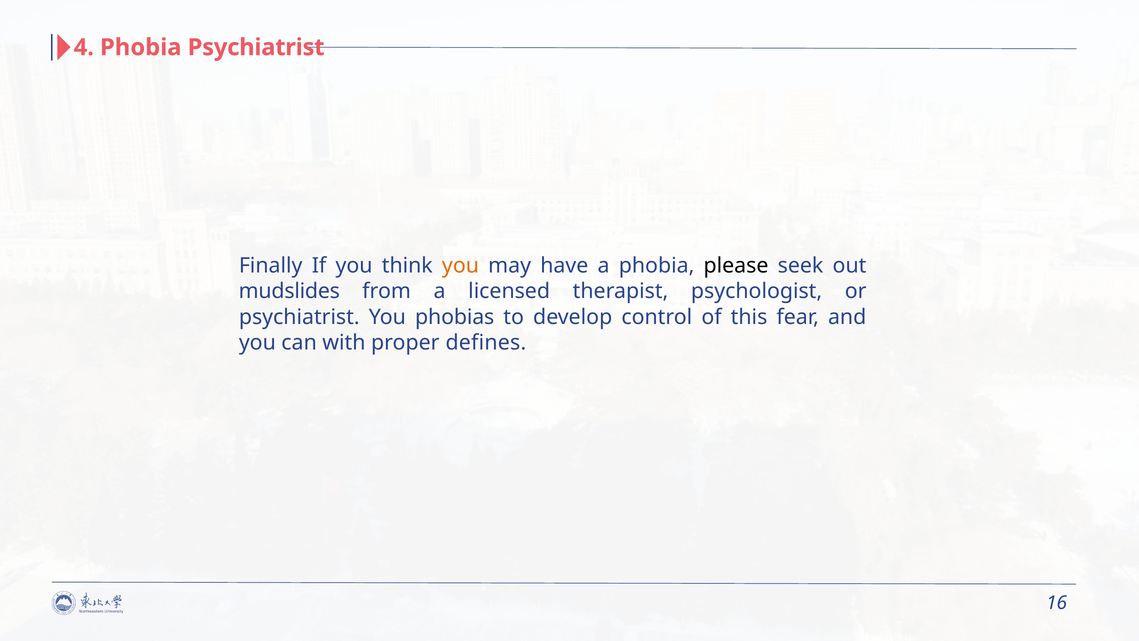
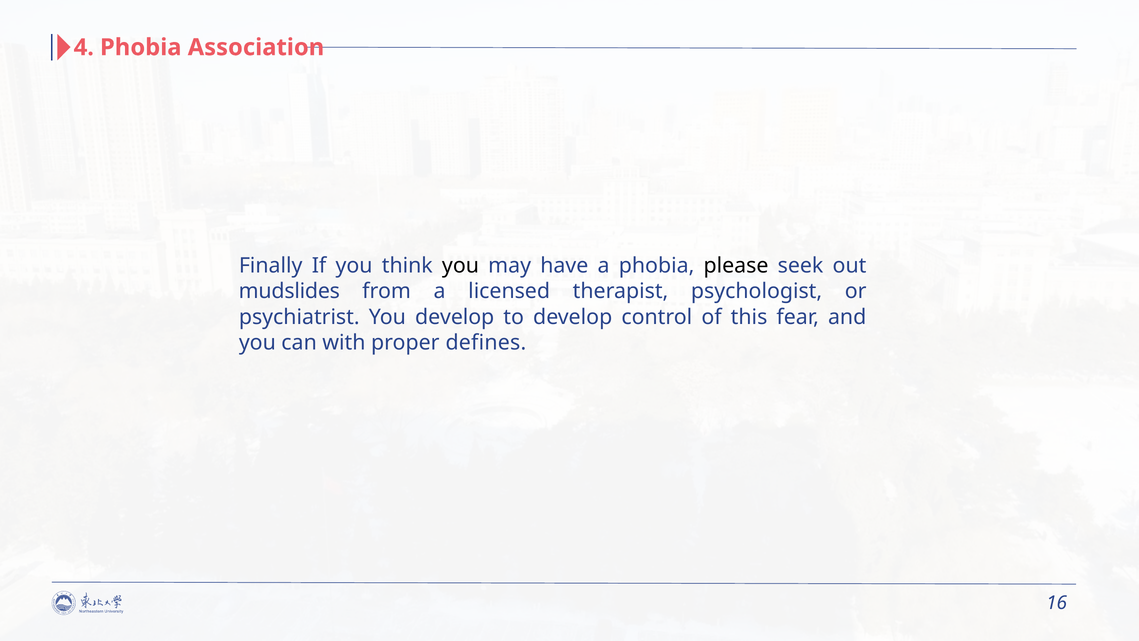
Phobia Psychiatrist: Psychiatrist -> Association (256, 47)
you colour: orange -> black (461, 266)
You phobias: phobias -> develop (455, 317)
